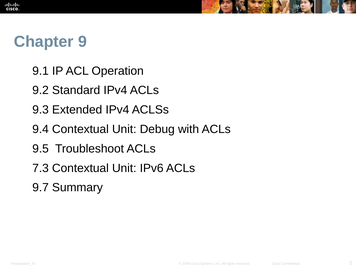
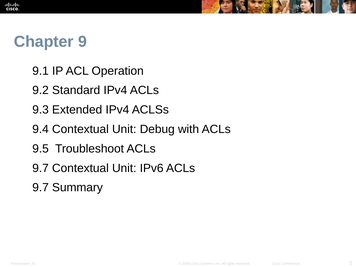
7.3: 7.3 -> 9.7 (41, 168)
